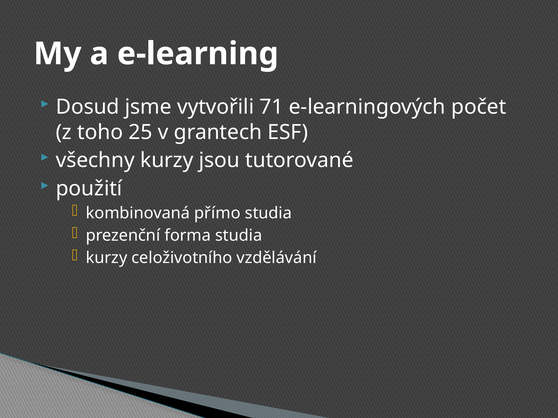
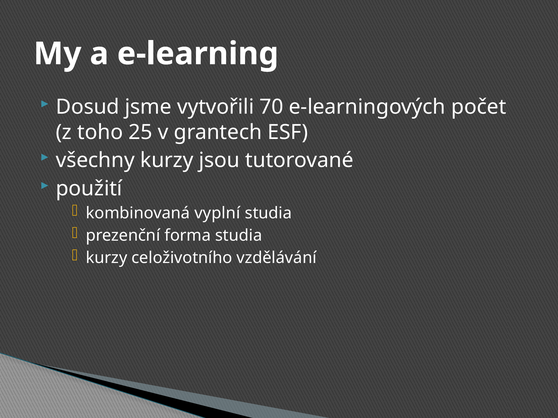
71: 71 -> 70 (271, 107)
přímo: přímo -> vyplní (217, 214)
